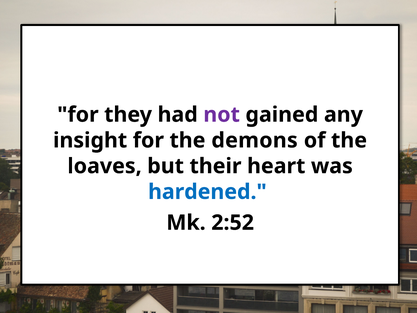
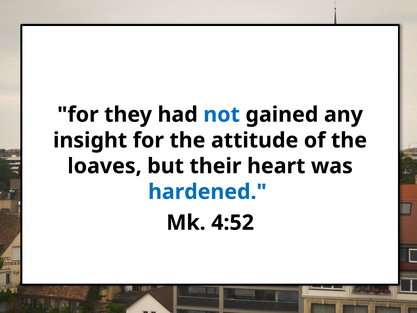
not colour: purple -> blue (222, 115)
demons: demons -> attitude (255, 140)
2:52: 2:52 -> 4:52 (233, 223)
